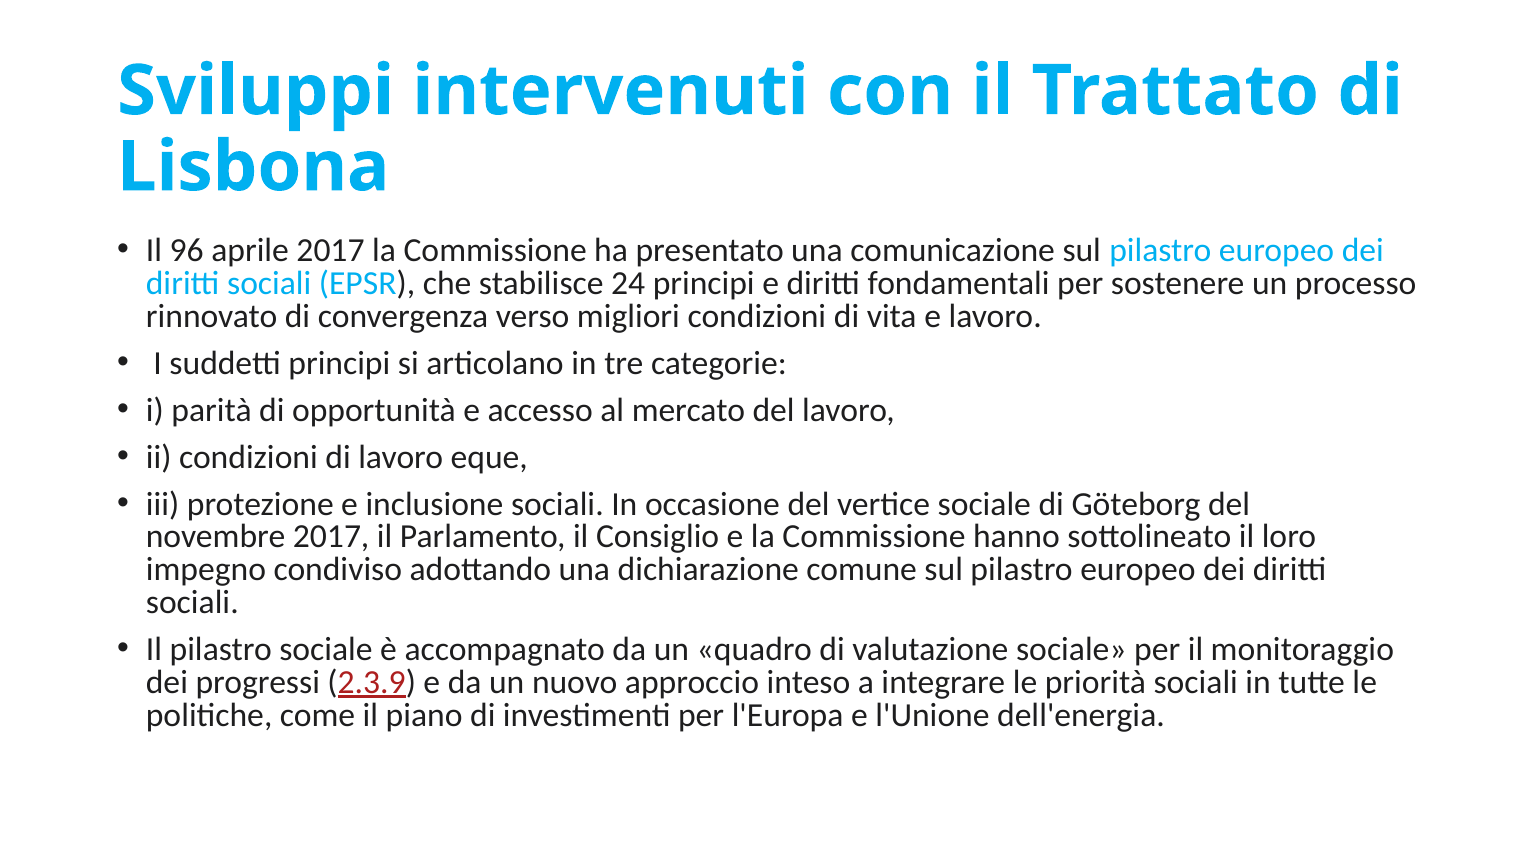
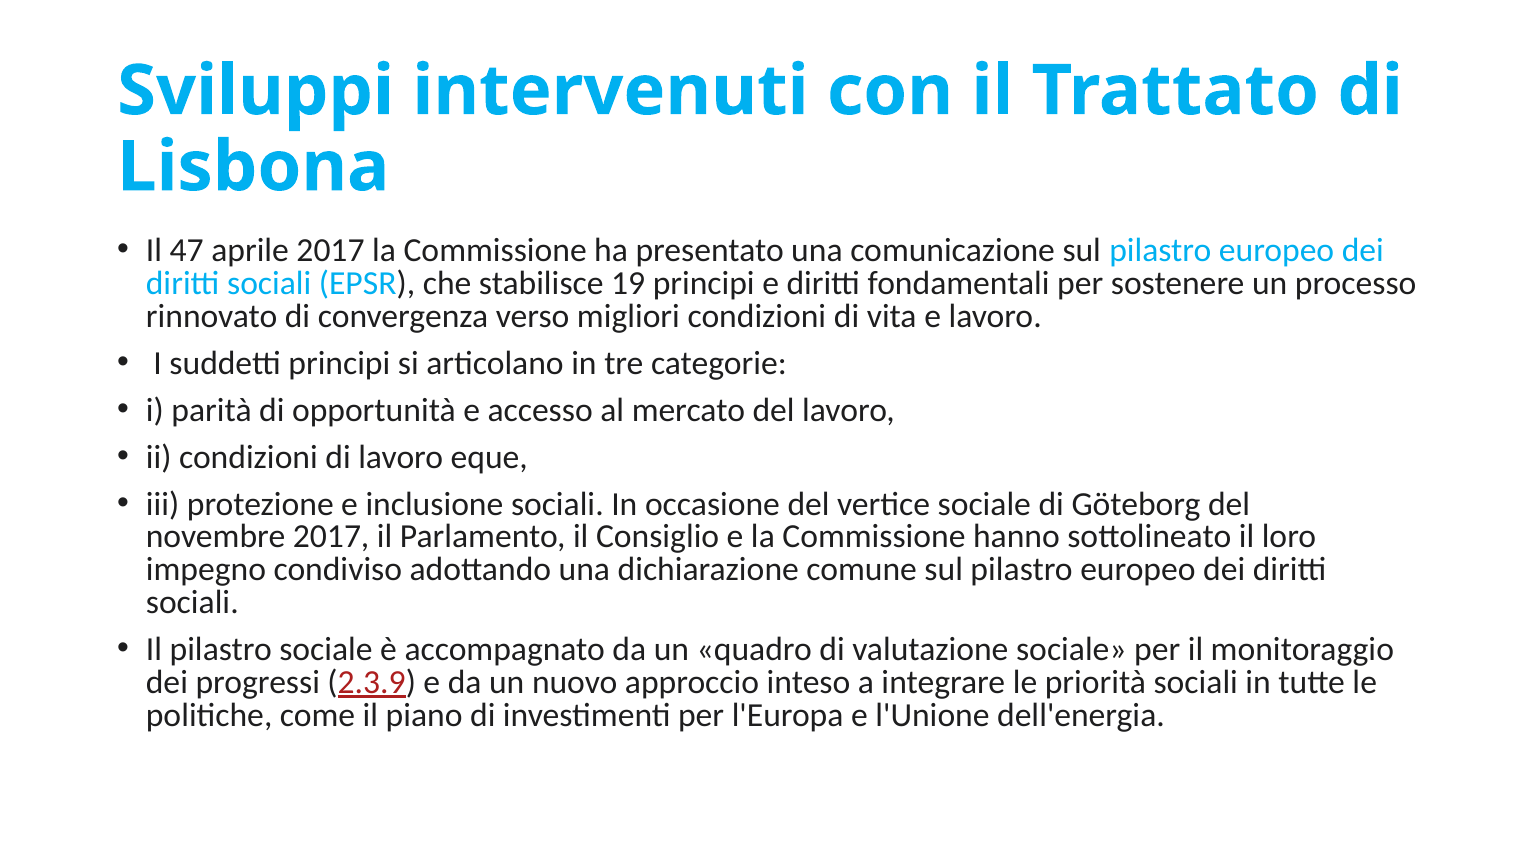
96: 96 -> 47 (187, 251)
24: 24 -> 19 (628, 284)
